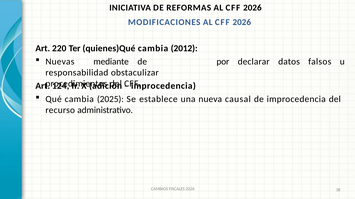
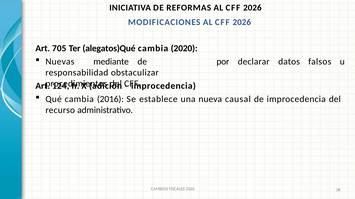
220: 220 -> 705 (59, 48)
quienes)Qué: quienes)Qué -> alegatos)Qué (109, 48)
2012: 2012 -> 2020 (184, 48)
2025: 2025 -> 2016 (110, 99)
